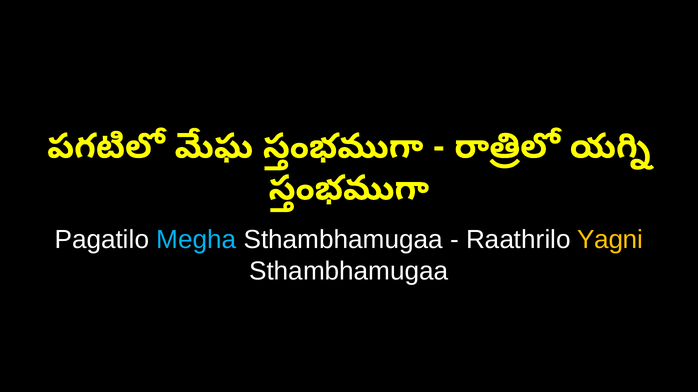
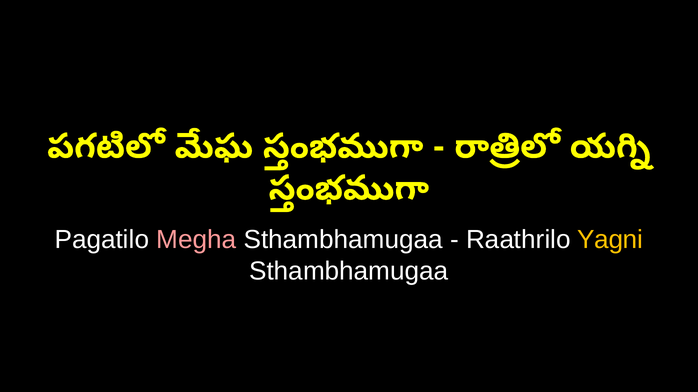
Megha colour: light blue -> pink (196, 240)
